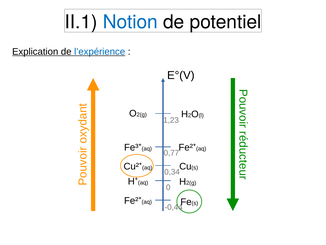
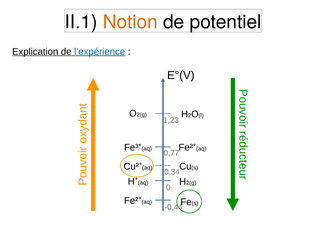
Notion colour: blue -> orange (130, 22)
